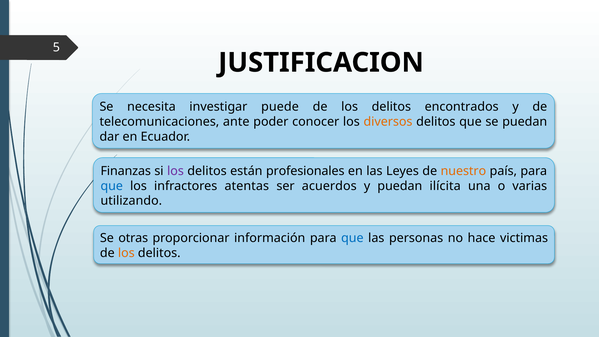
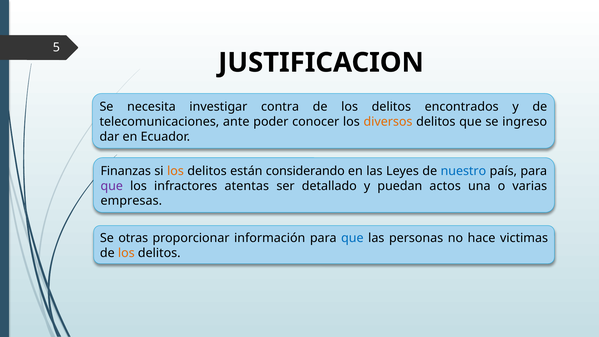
puede: puede -> contra (280, 107)
se puedan: puedan -> ingreso (525, 122)
los colour: purple -> orange (175, 171)
profesionales: profesionales -> considerando (305, 171)
nuestro colour: orange -> blue (463, 171)
que colour: blue -> purple (112, 186)
acuerdos: acuerdos -> detallado (329, 186)
ilícita: ilícita -> actos (445, 186)
utilizando: utilizando -> empresas (131, 201)
